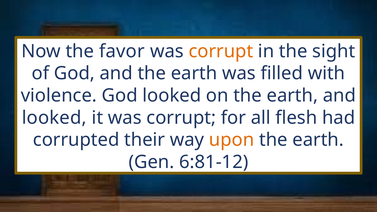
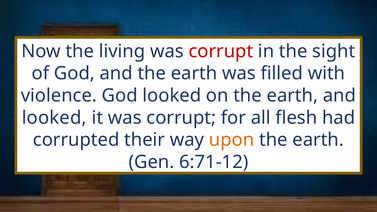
favor: favor -> living (122, 51)
corrupt colour: orange -> red (221, 51)
6:81-12: 6:81-12 -> 6:71-12 (214, 162)
